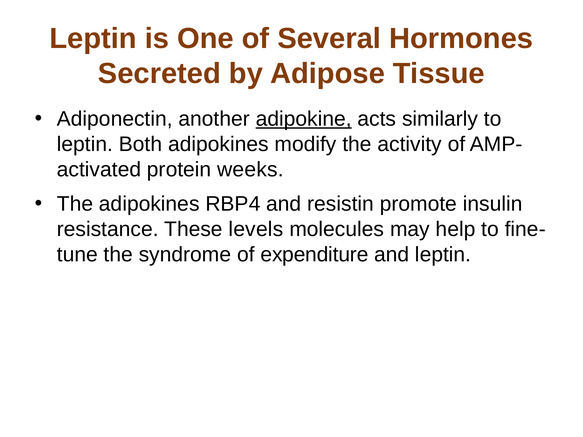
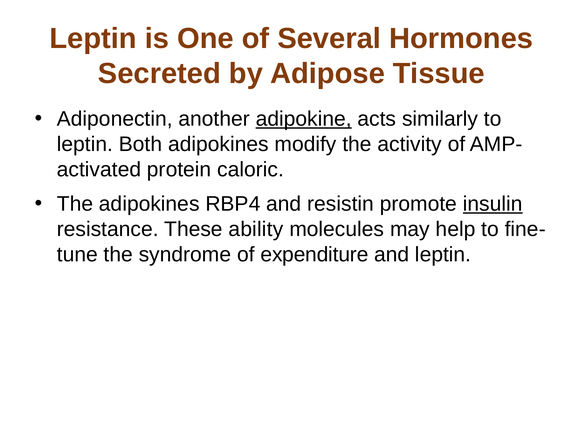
weeks: weeks -> caloric (251, 170)
insulin underline: none -> present (493, 204)
levels: levels -> ability (256, 229)
